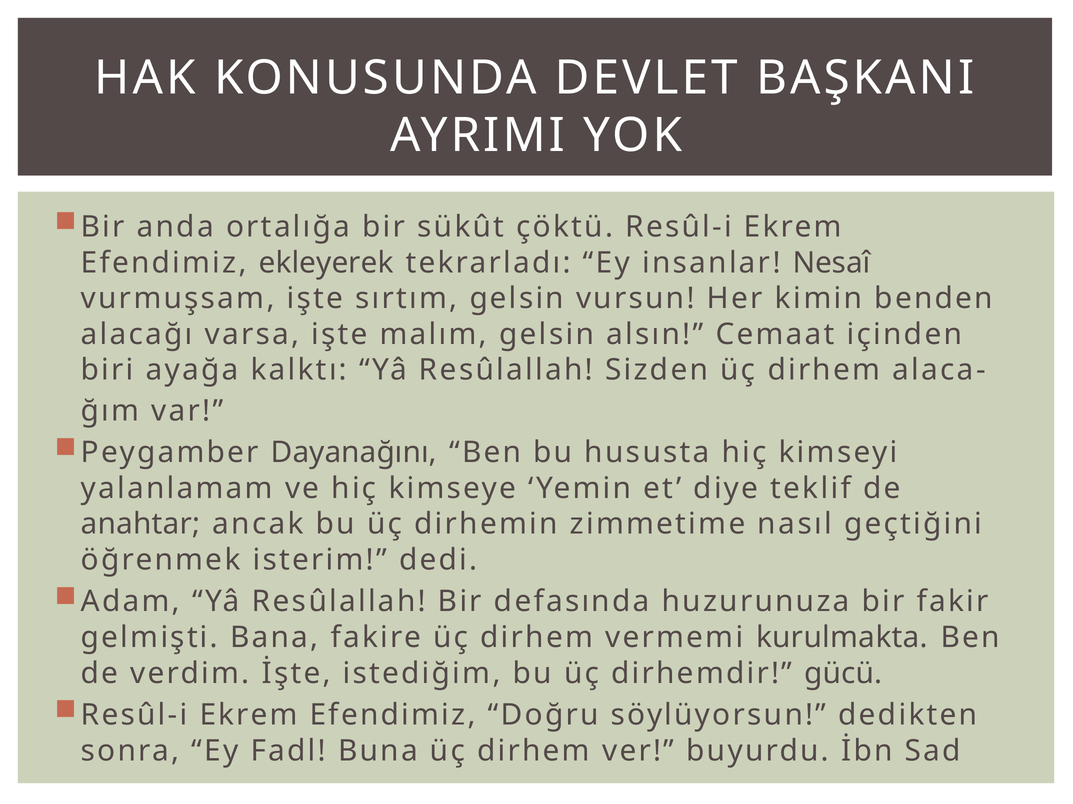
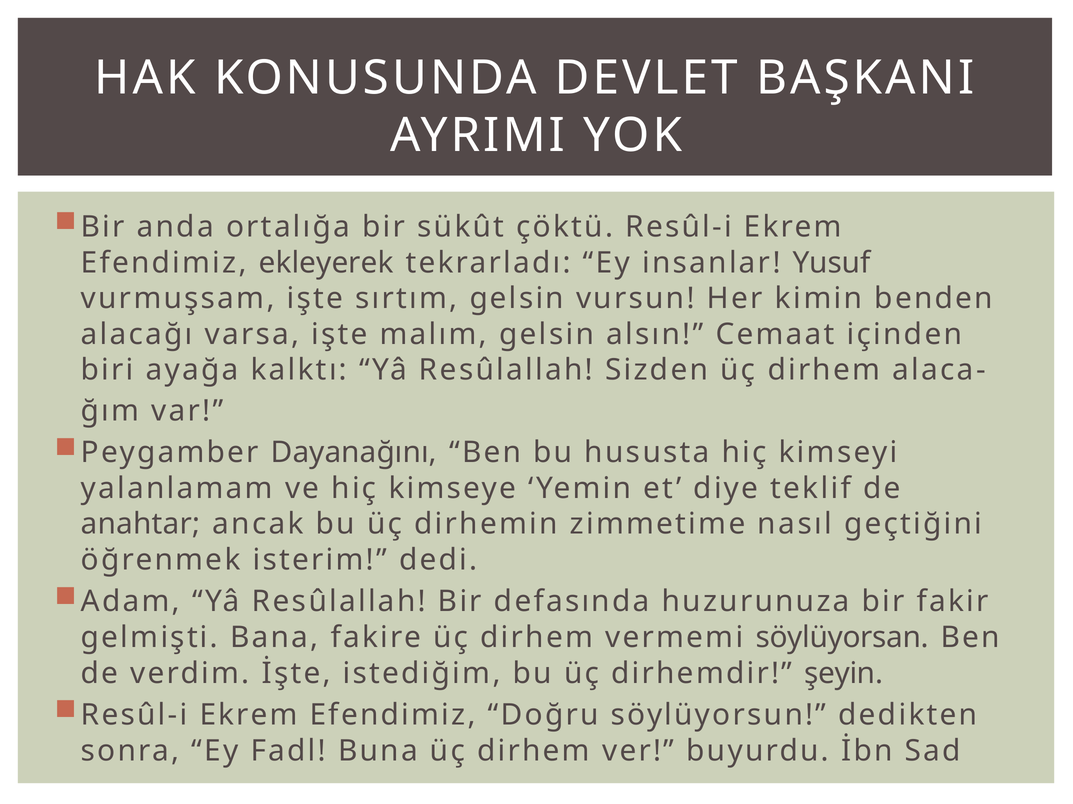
Nesaî: Nesaî -> Yusuf (832, 263)
kurulmakta: kurulmakta -> söylüyorsan (842, 638)
gücü: gücü -> şeyin (844, 674)
